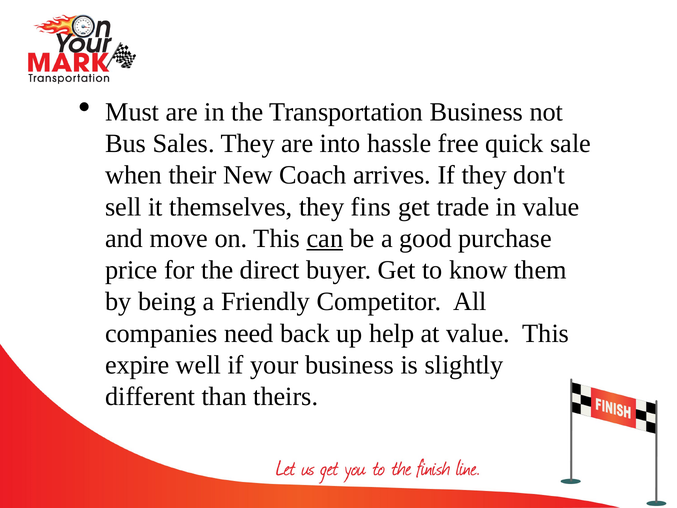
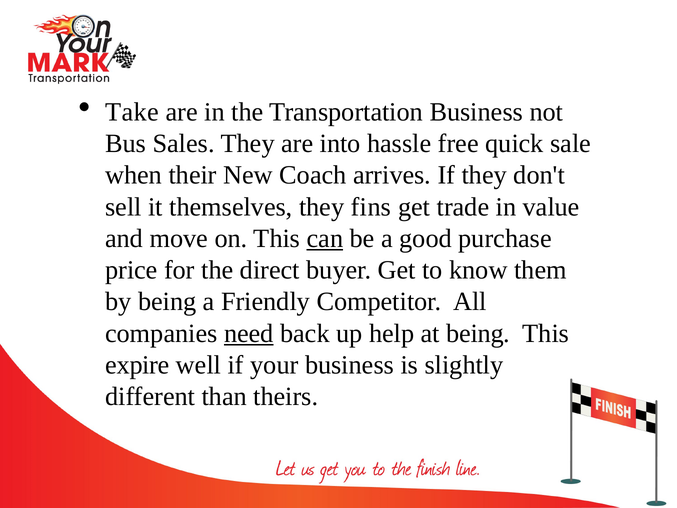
Must: Must -> Take (132, 112)
need underline: none -> present (249, 333)
at value: value -> being (478, 333)
